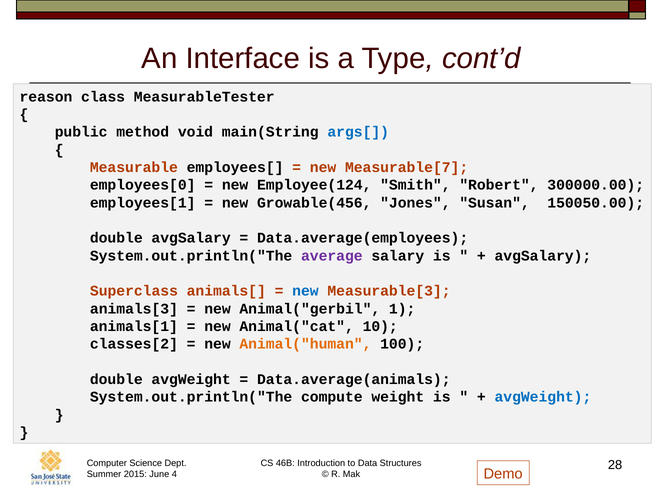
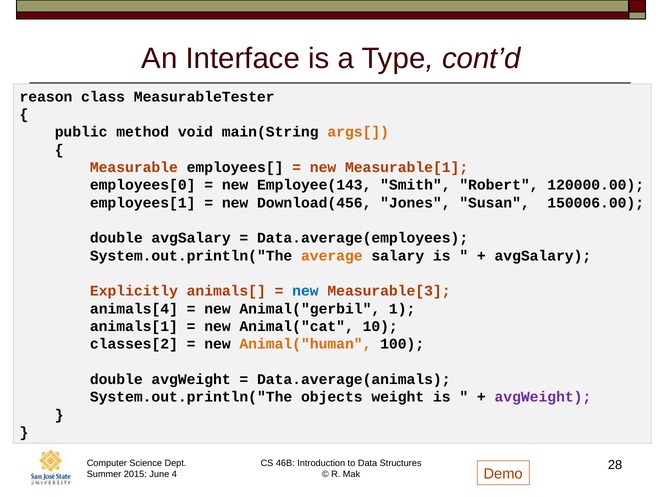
args[ colour: blue -> orange (358, 132)
Measurable[7: Measurable[7 -> Measurable[1 (407, 167)
Employee(124: Employee(124 -> Employee(143 (314, 185)
300000.00: 300000.00 -> 120000.00 (596, 185)
Growable(456: Growable(456 -> Download(456 (314, 203)
150050.00: 150050.00 -> 150006.00 (596, 203)
average colour: purple -> orange (332, 256)
Superclass: Superclass -> Explicitly (134, 291)
animals[3: animals[3 -> animals[4 (134, 308)
compute: compute -> objects (332, 397)
avgWeight colour: blue -> purple (543, 397)
